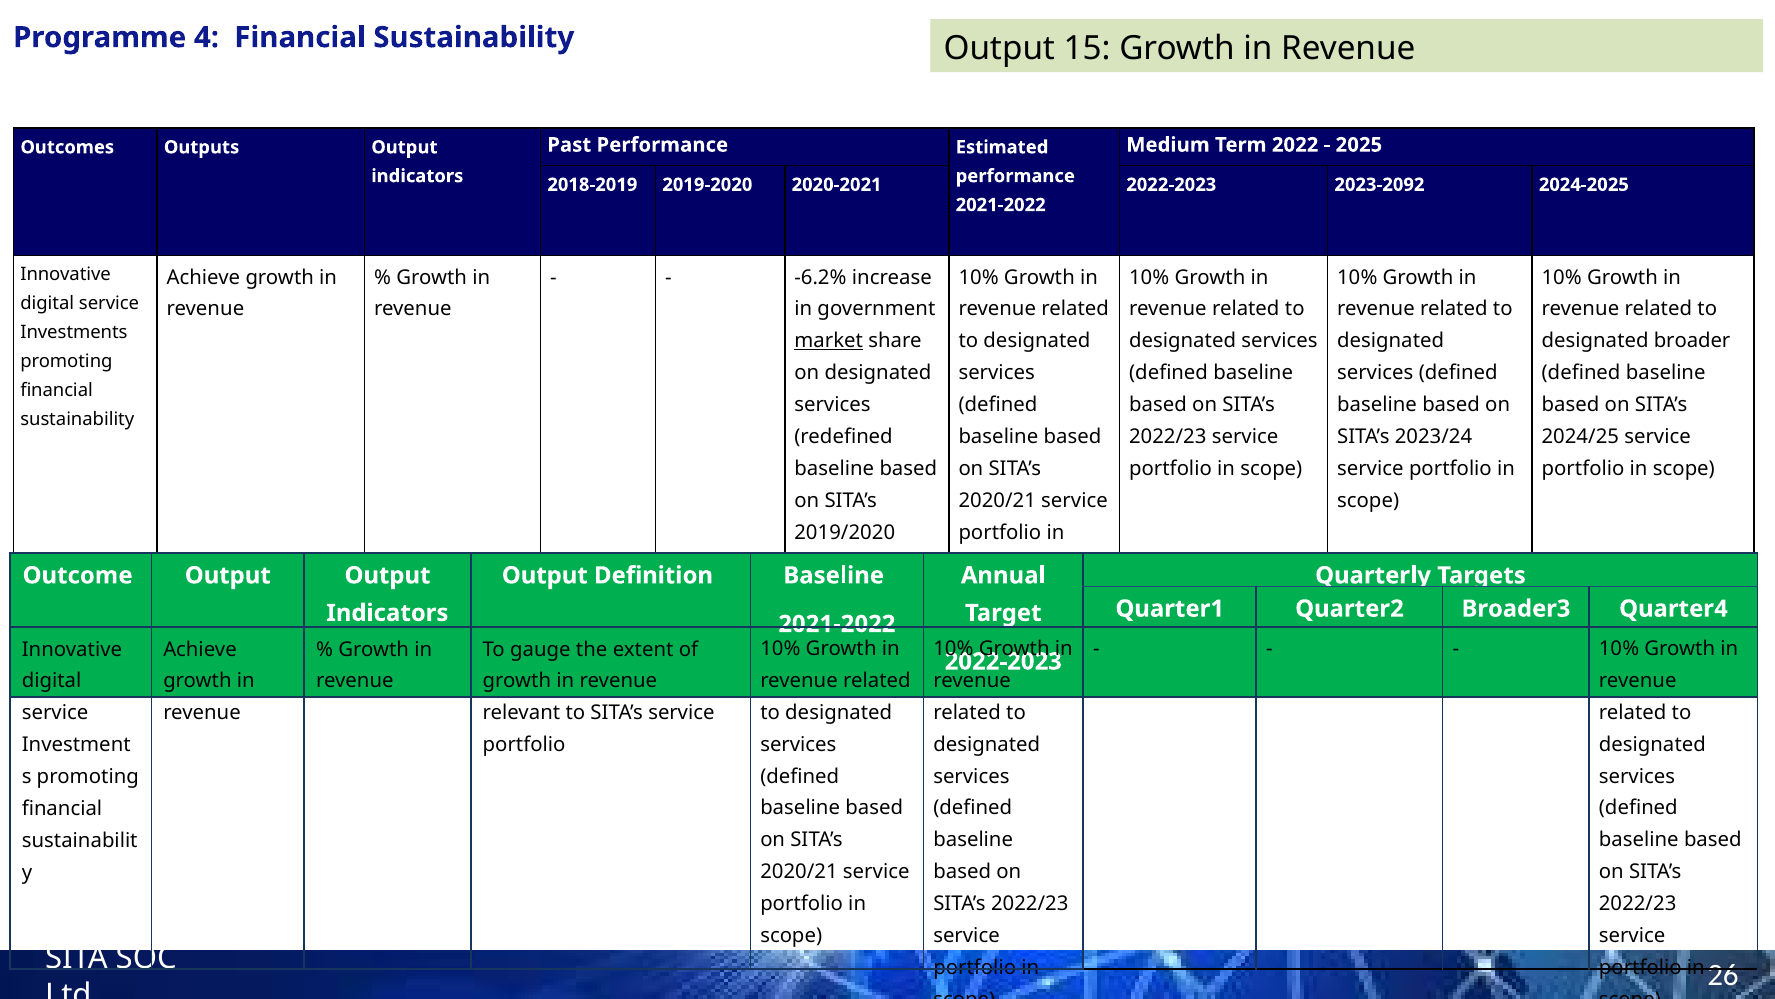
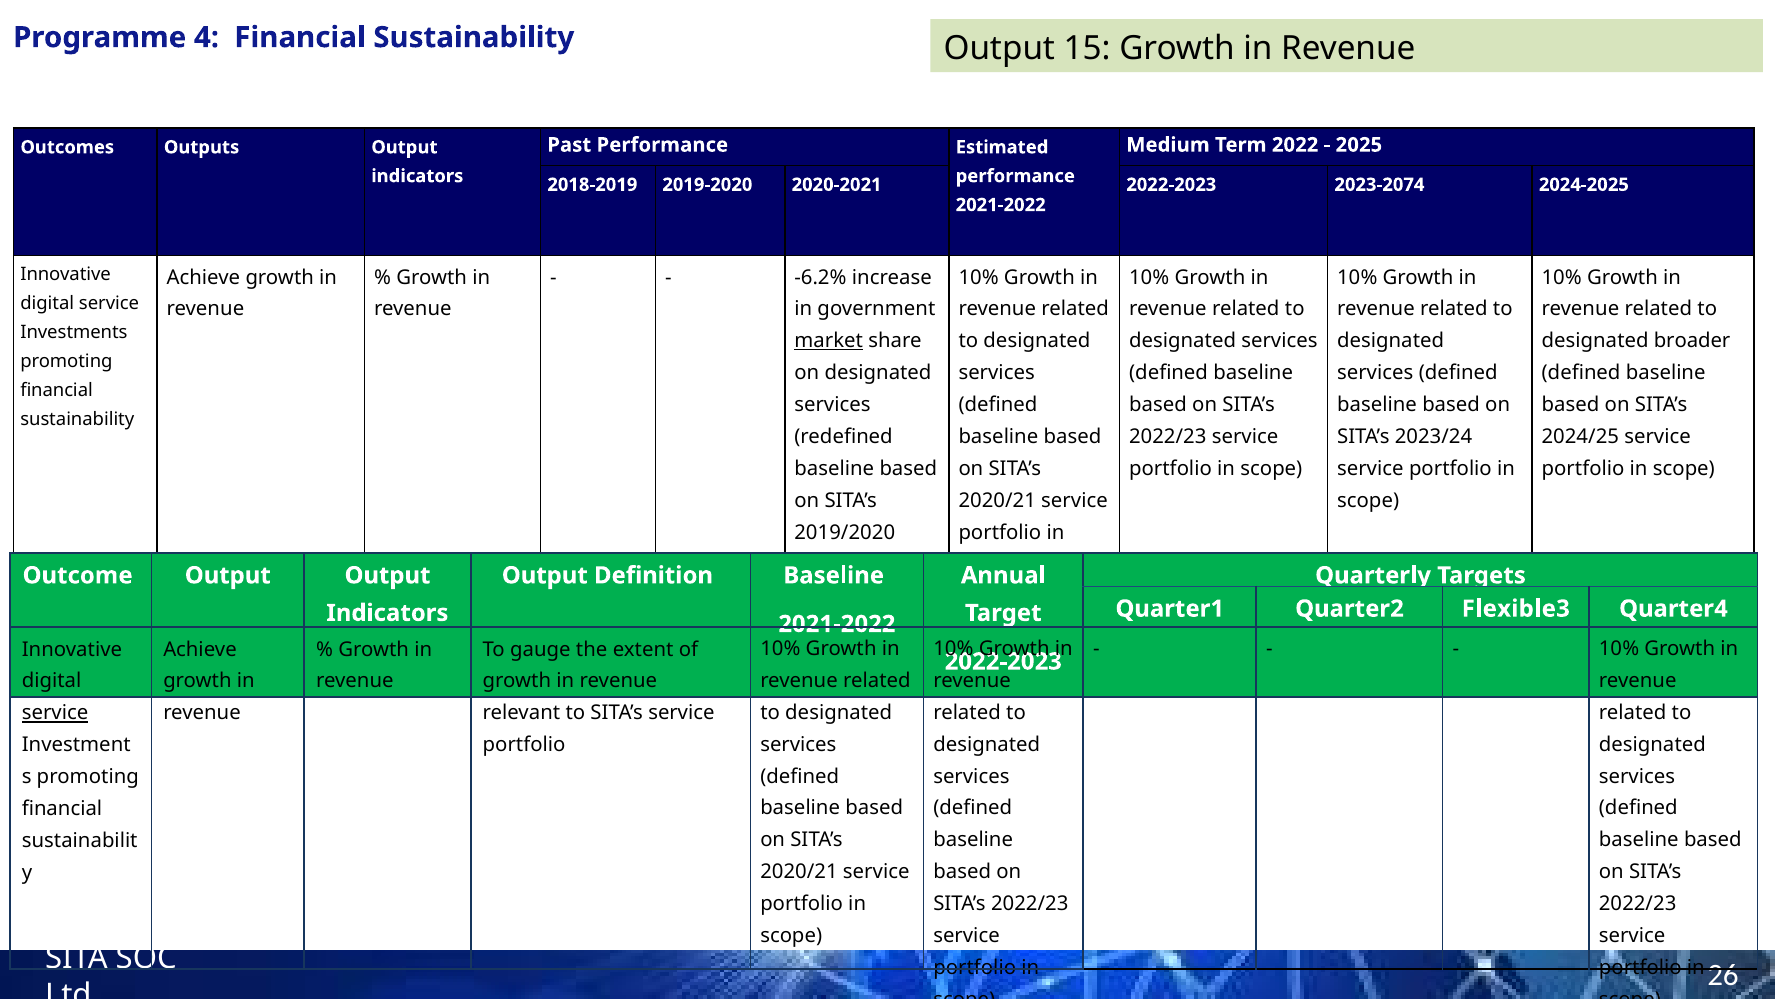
2023-2092: 2023-2092 -> 2023-2074 (1379, 185)
Broader3: Broader3 -> Flexible3 (1516, 608)
service underline: none -> present (55, 713)
